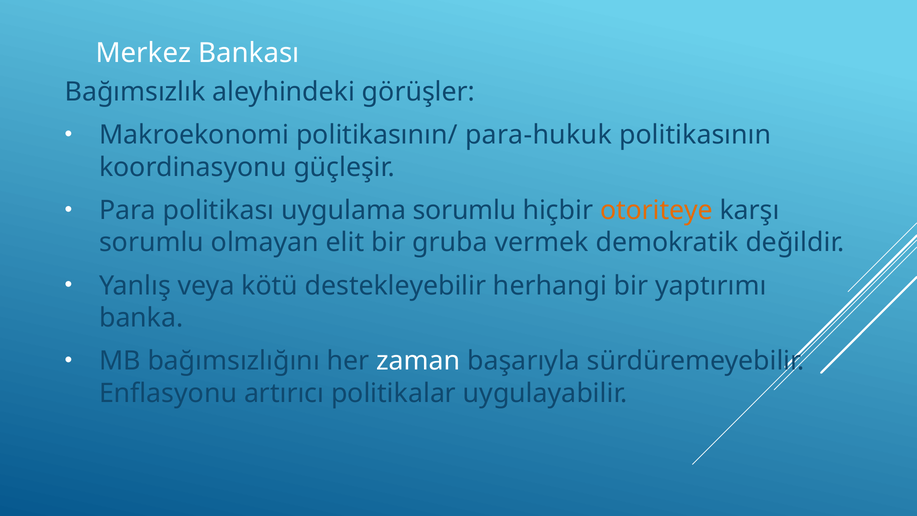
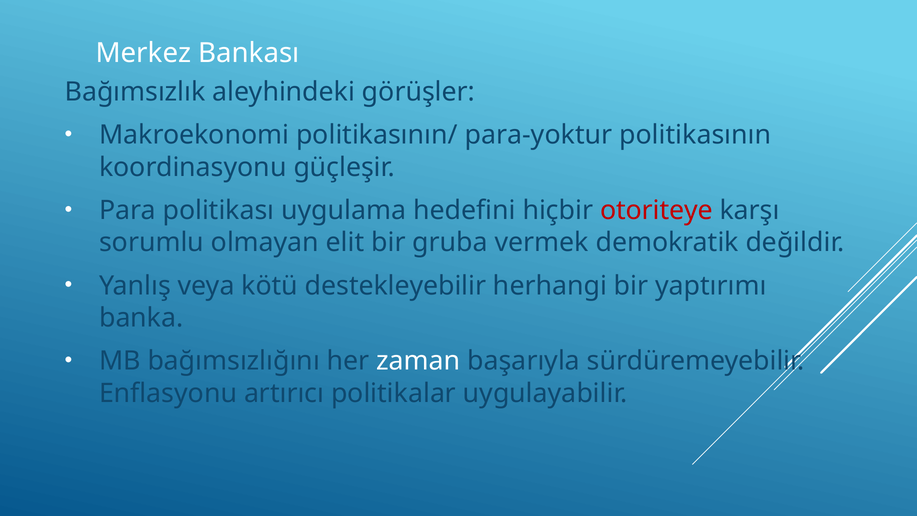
para-hukuk: para-hukuk -> para-yoktur (539, 135)
uygulama sorumlu: sorumlu -> hedefini (464, 210)
otoriteye colour: orange -> red (656, 210)
